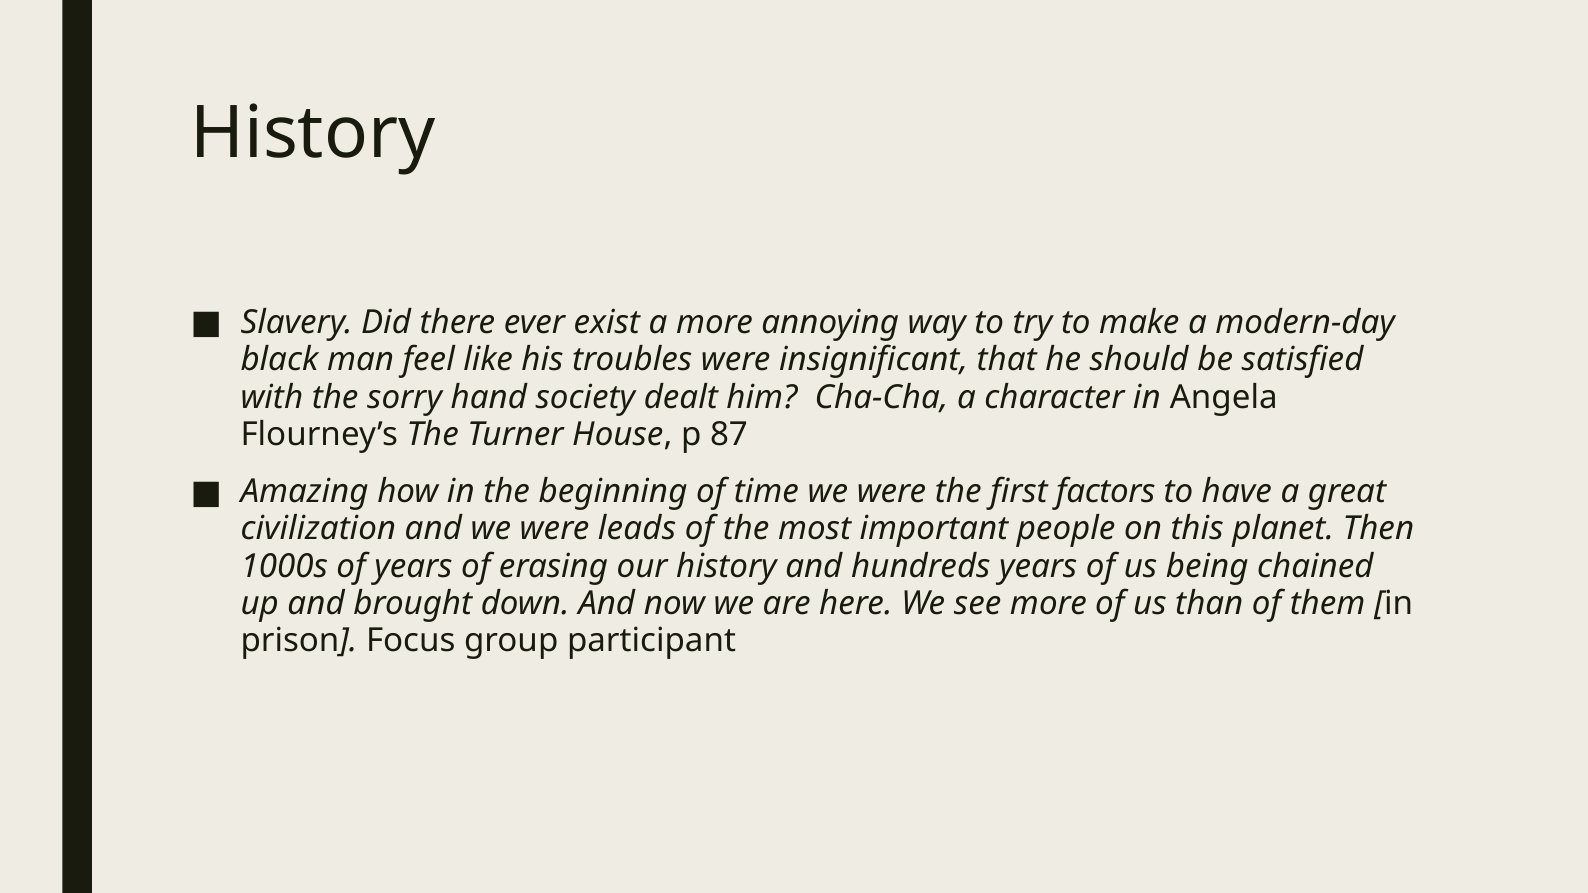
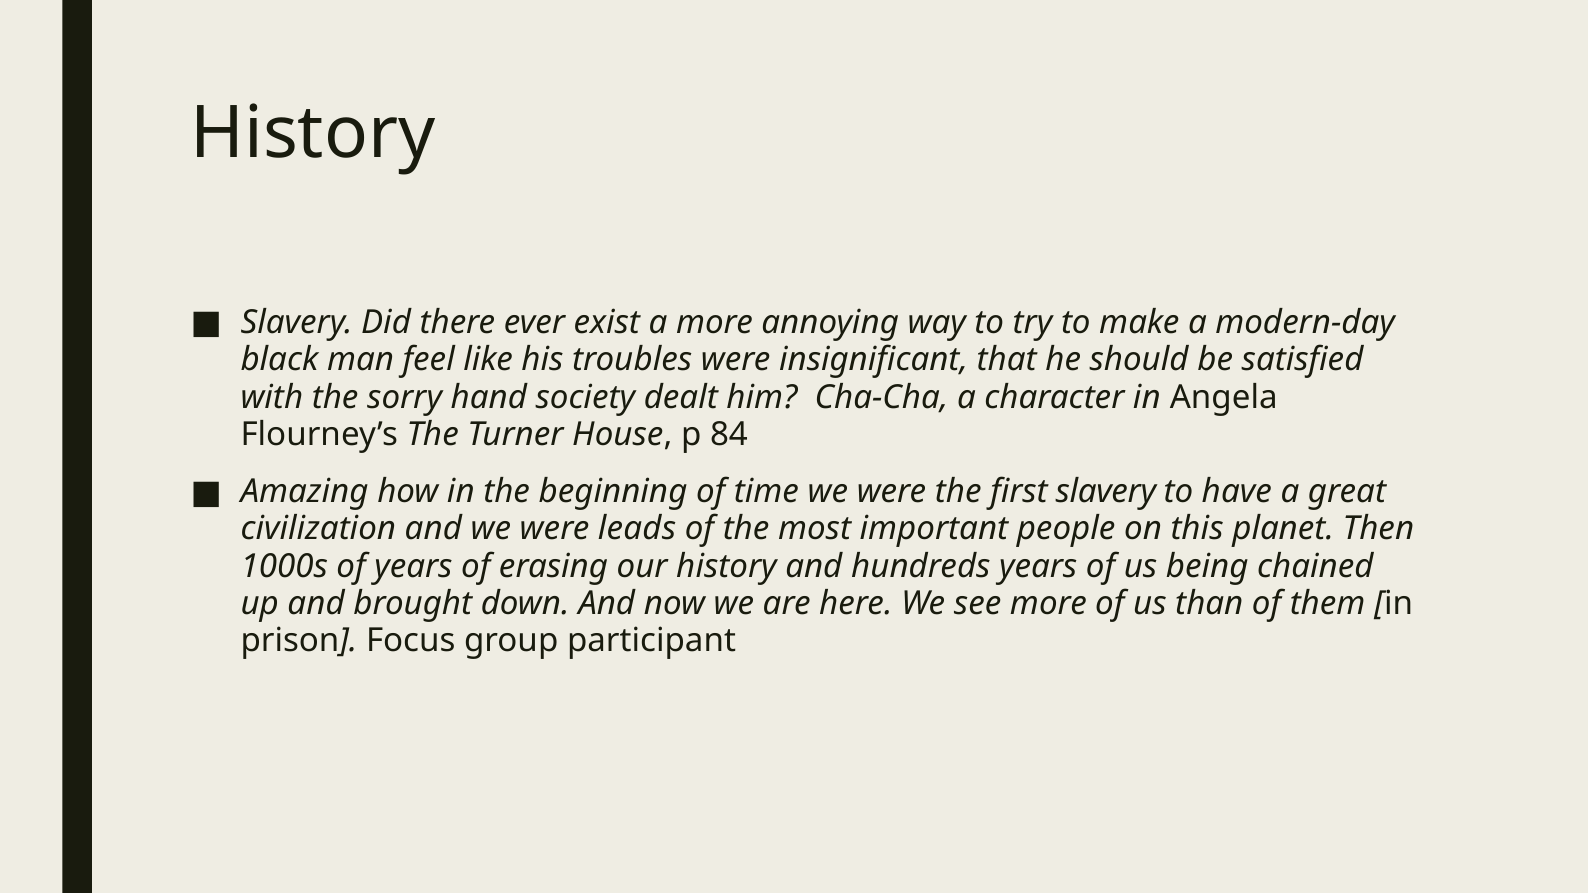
87: 87 -> 84 (729, 435)
first factors: factors -> slavery (1106, 492)
